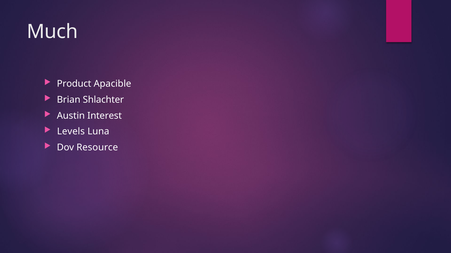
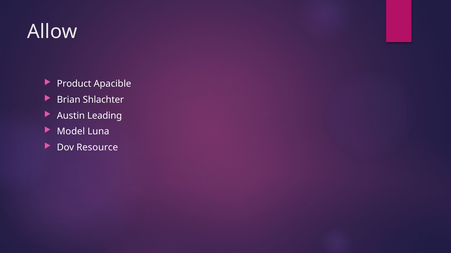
Much: Much -> Allow (52, 32)
Interest: Interest -> Leading (105, 116)
Levels: Levels -> Model (71, 132)
